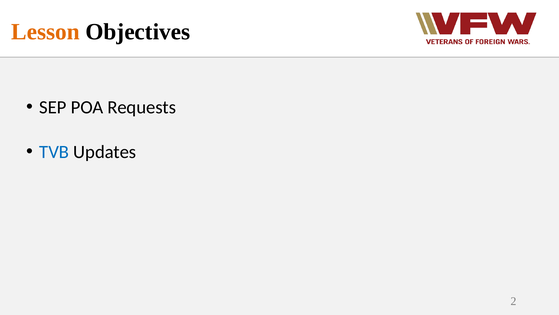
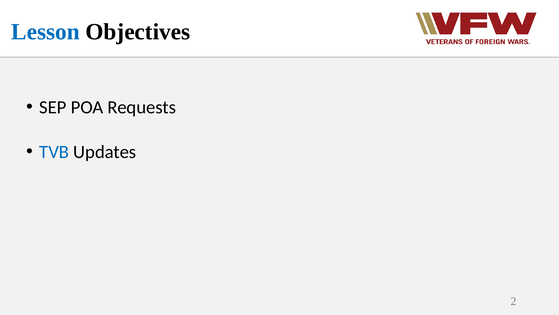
Lesson colour: orange -> blue (46, 32)
